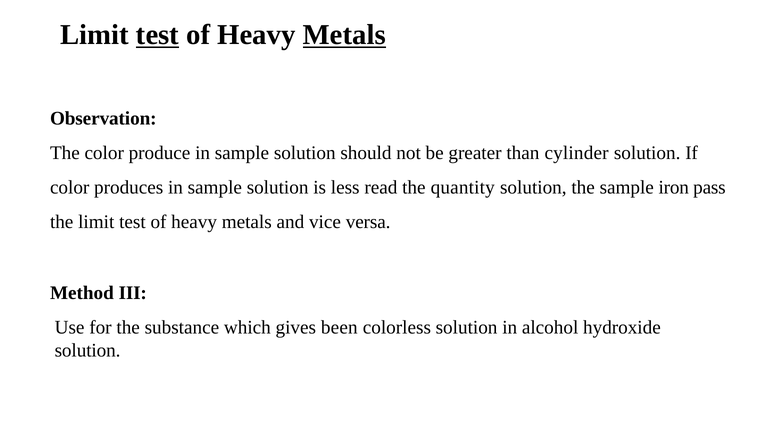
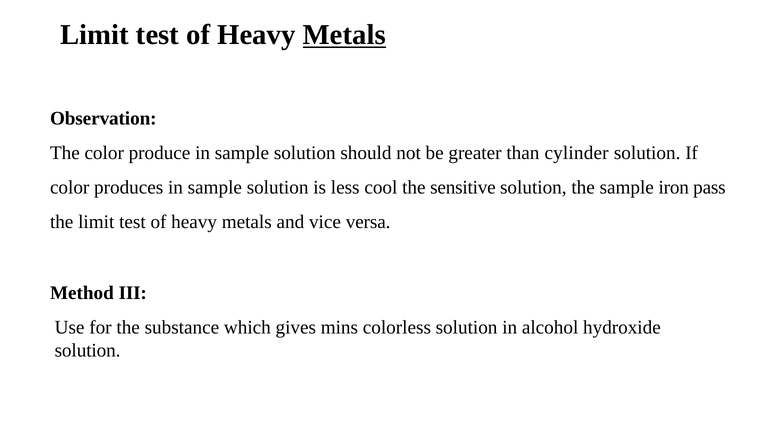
test underline: present -> none (158, 35)
read: read -> cool (381, 187)
quantity: quantity -> sensitive (463, 187)
been: been -> mins (339, 327)
